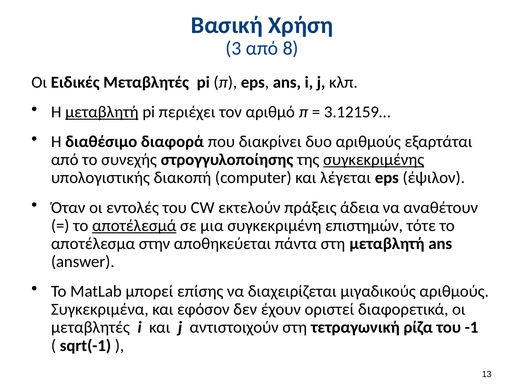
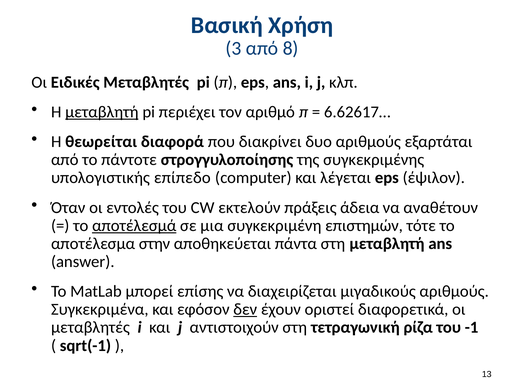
3.12159…: 3.12159… -> 6.62617… (357, 112)
διαθέσιμο: διαθέσιμο -> θεωρείται (101, 142)
συνεχής: συνεχής -> πάντοτε (129, 160)
συγκεκριμένης underline: present -> none (374, 160)
διακοπή: διακοπή -> επίπεδο (182, 178)
δεν underline: none -> present (245, 310)
